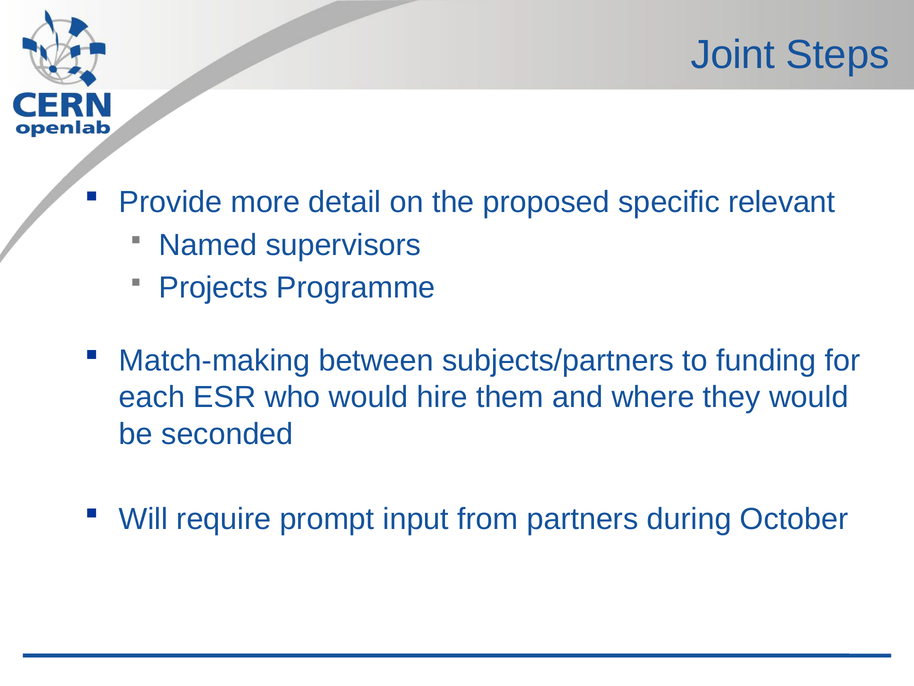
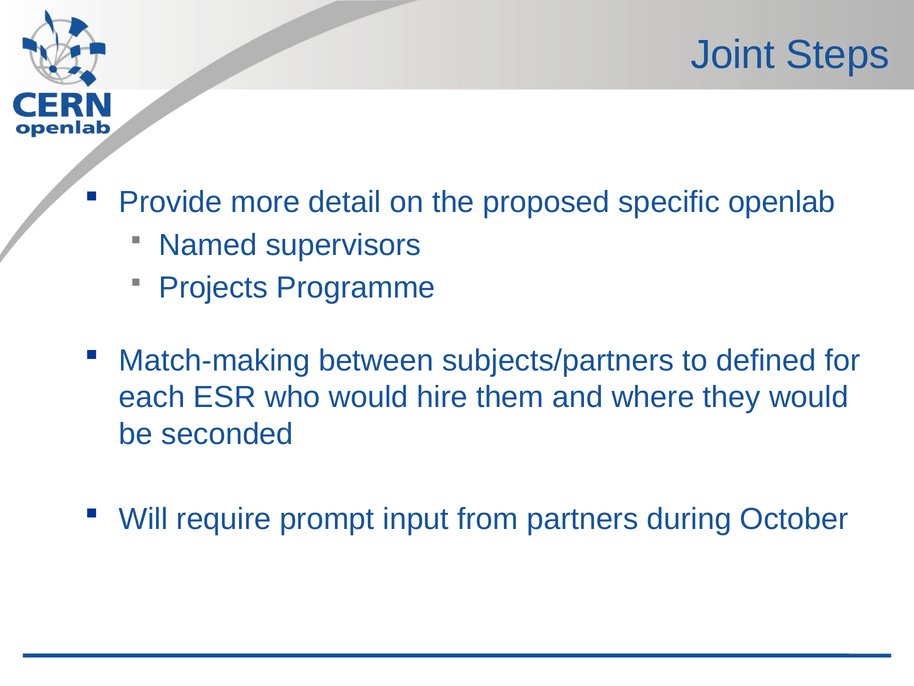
relevant: relevant -> openlab (782, 202)
funding: funding -> defined (766, 361)
